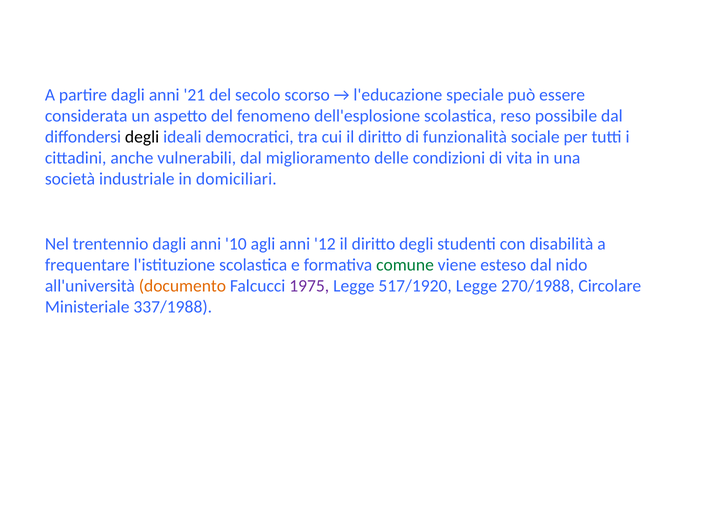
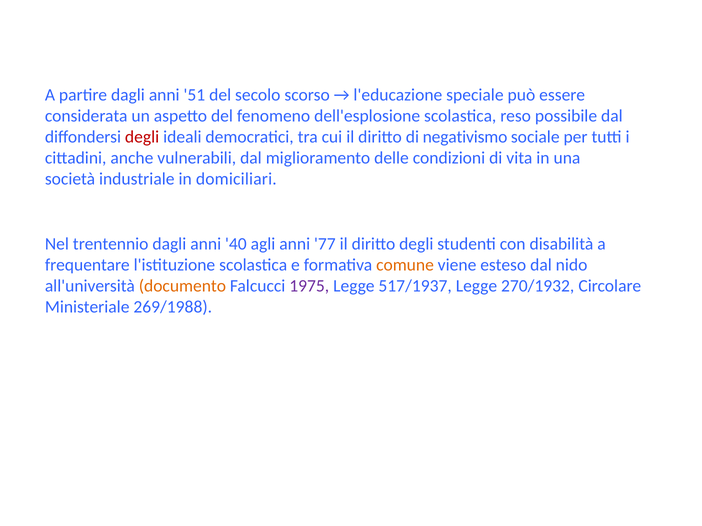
21: 21 -> 51 (194, 95)
degli colour: black -> red (142, 137)
funzionalità: funzionalità -> negativismo (465, 137)
10: 10 -> 40 (236, 244)
12: 12 -> 77 (325, 244)
comune colour: green -> orange (405, 265)
517/1920: 517/1920 -> 517/1937 (415, 286)
270/1988: 270/1988 -> 270/1932 (538, 286)
337/1988: 337/1988 -> 269/1988 (173, 307)
